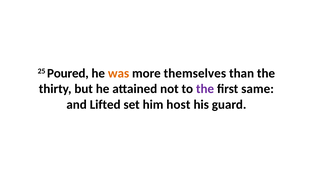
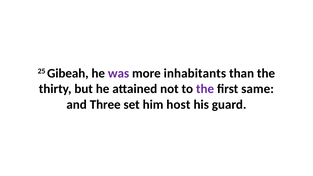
Poured: Poured -> Gibeah (68, 73)
was colour: orange -> purple (119, 73)
themselves: themselves -> inhabitants (195, 73)
Lifted: Lifted -> Three (105, 105)
